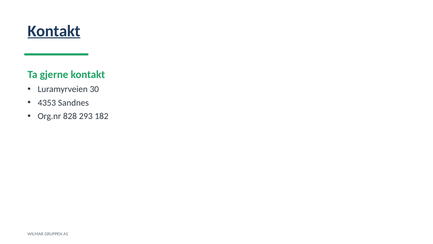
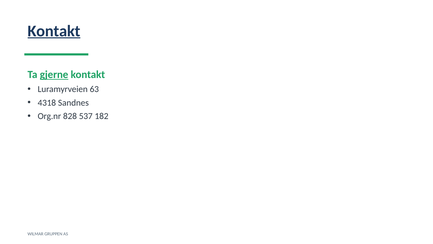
gjerne underline: none -> present (54, 75)
30: 30 -> 63 (94, 89)
4353: 4353 -> 4318 (47, 103)
293: 293 -> 537 (86, 116)
